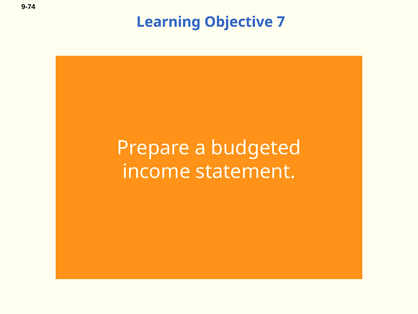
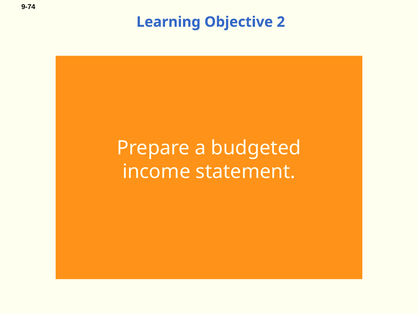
7: 7 -> 2 (281, 22)
